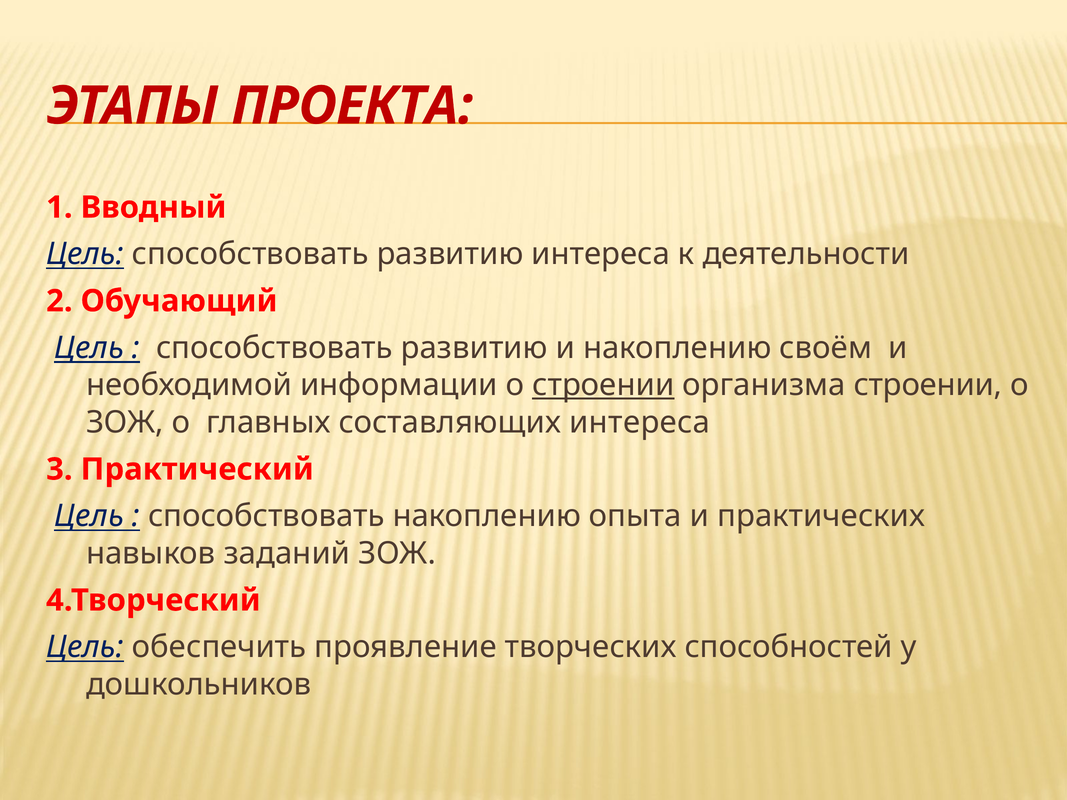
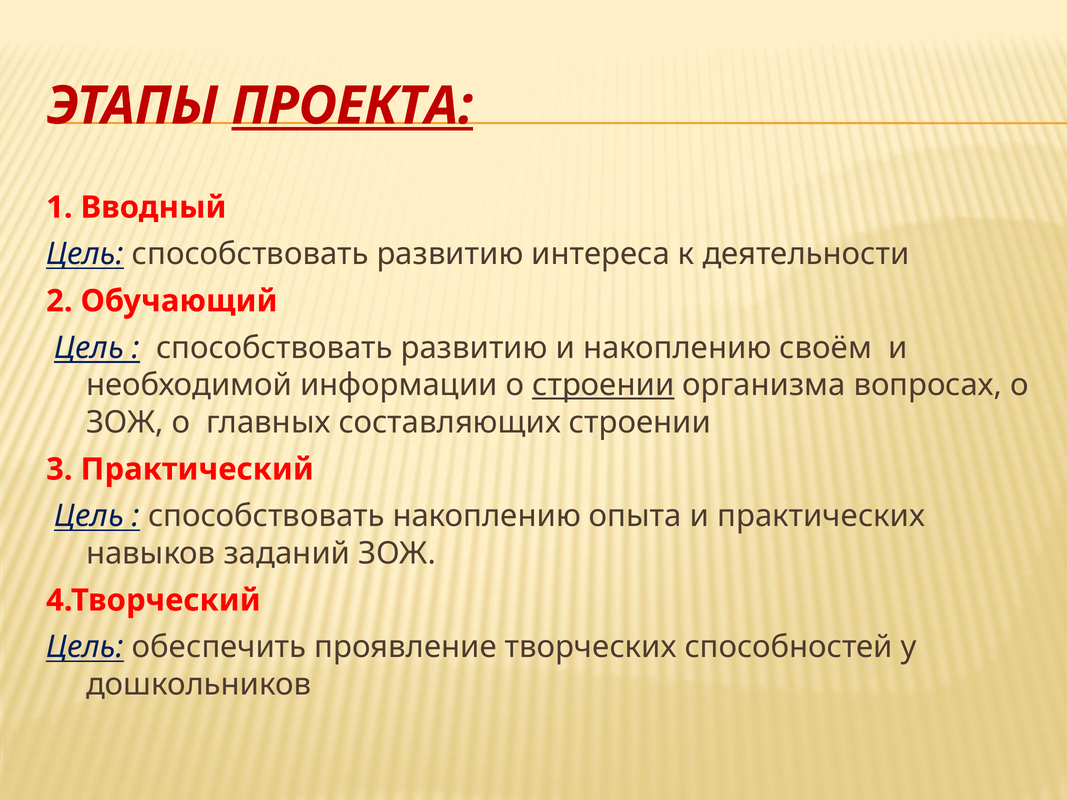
ПРОЕКТА underline: none -> present (352, 106)
организма строении: строении -> вопросах (928, 385)
составляющих интереса: интереса -> строении (640, 423)
